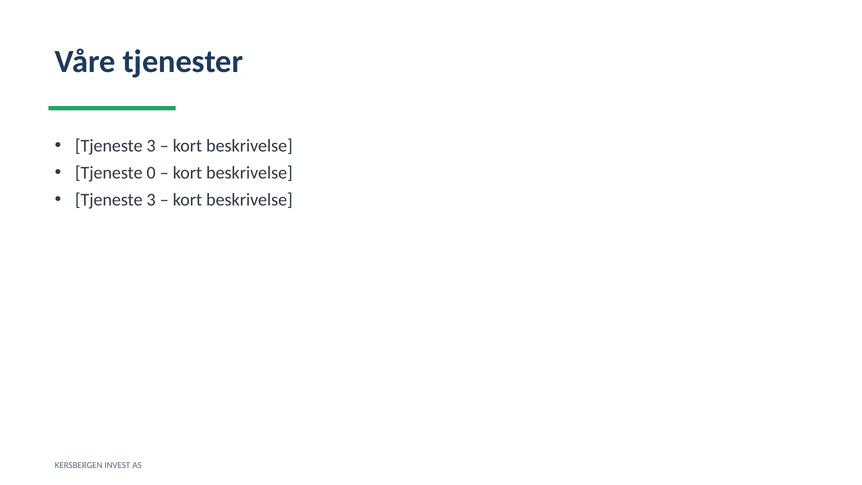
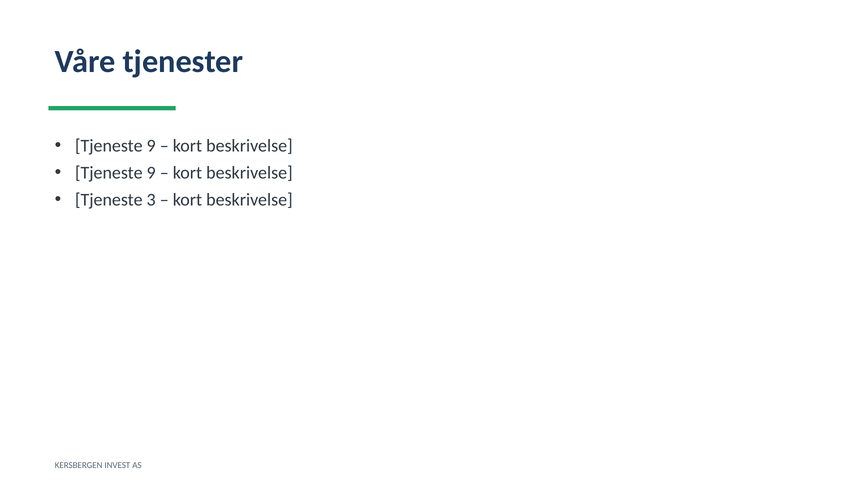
3: 3 -> 9 (151, 146)
0: 0 -> 9 (151, 173)
